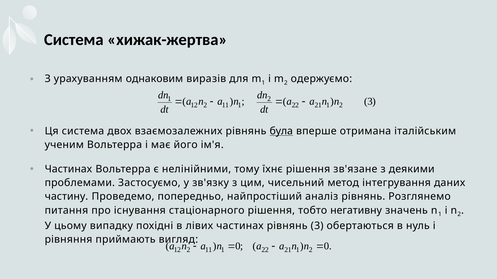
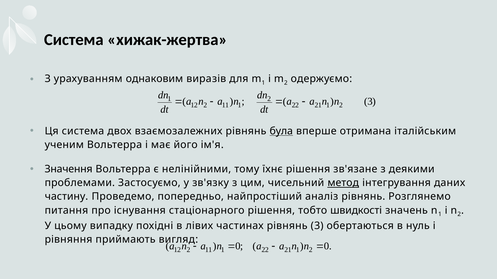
Частинах: Частинах -> Значення (69, 170)
метод underline: none -> present (343, 183)
негативну: негативну -> швидкості (356, 211)
